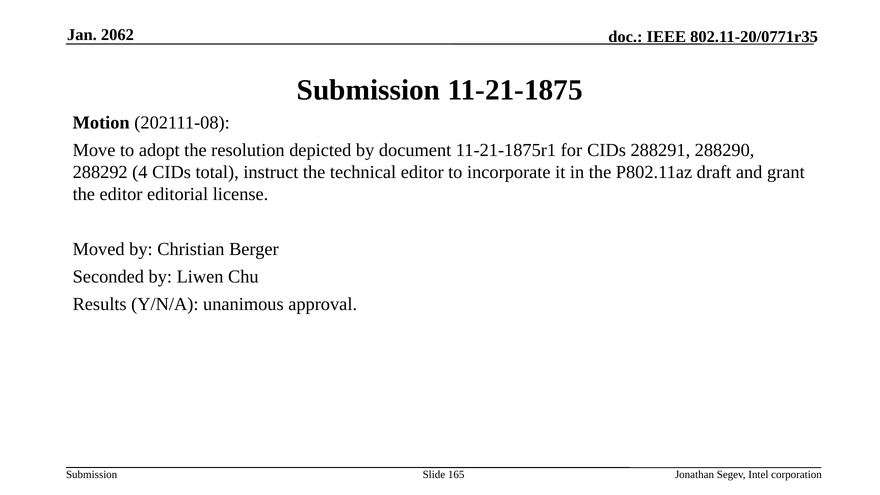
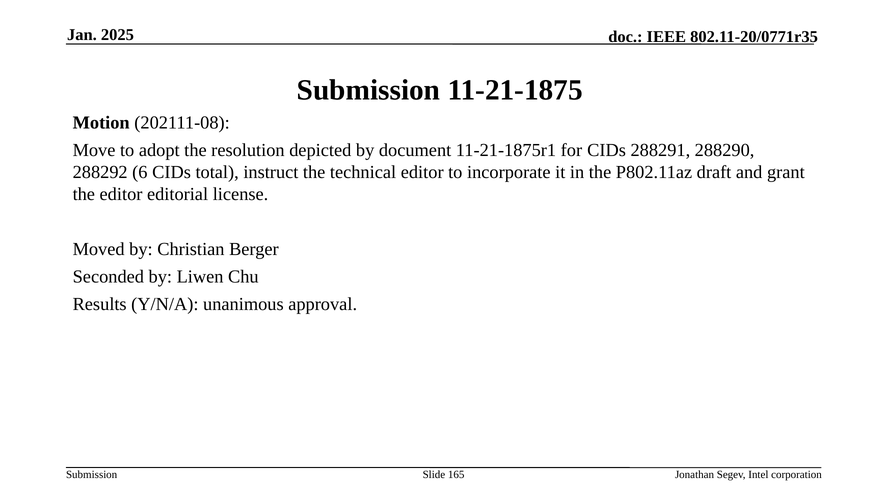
2062: 2062 -> 2025 (117, 35)
4: 4 -> 6 (140, 172)
